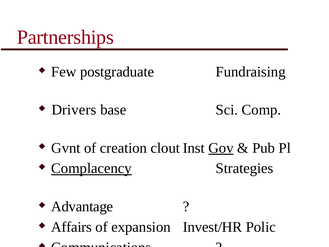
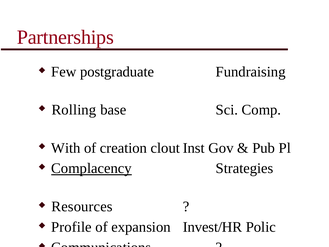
Drivers: Drivers -> Rolling (74, 110)
Gvnt: Gvnt -> With (66, 148)
Gov underline: present -> none (221, 148)
Advantage: Advantage -> Resources (82, 206)
Affairs: Affairs -> Profile (71, 227)
